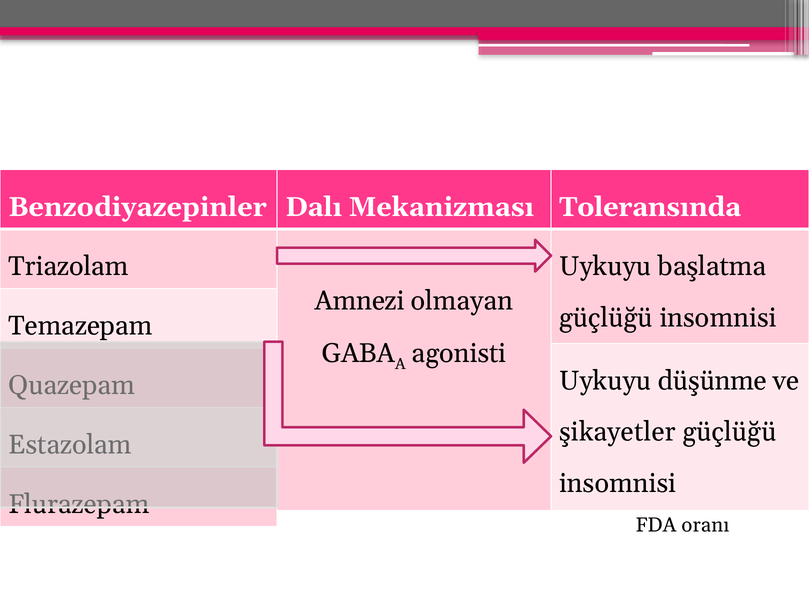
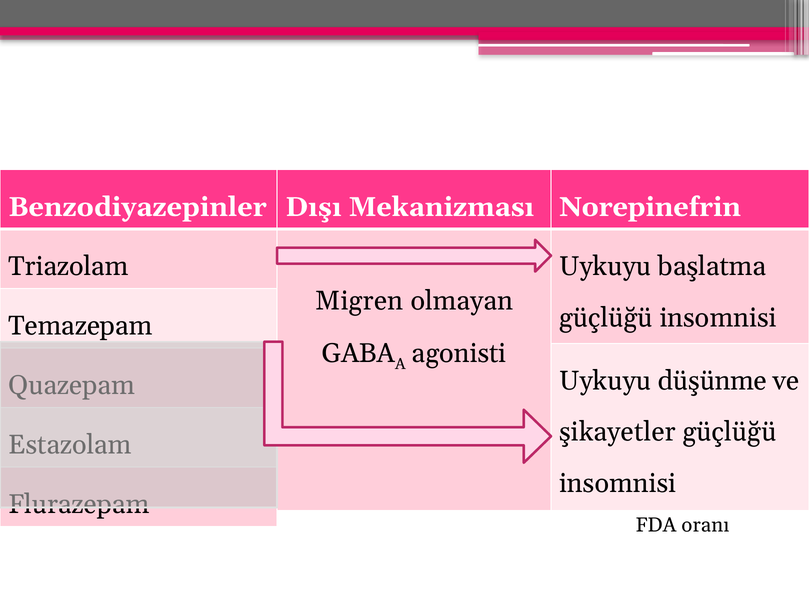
Dalı: Dalı -> Dışı (313, 207)
Toleransında: Toleransında -> Norepinefrin (650, 207)
Amnezi: Amnezi -> Migren (359, 301)
